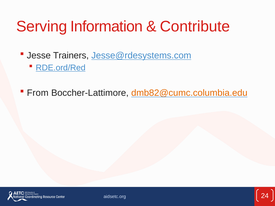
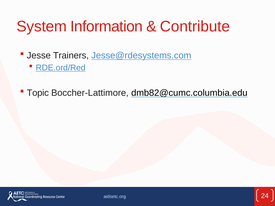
Serving: Serving -> System (42, 27)
From: From -> Topic (38, 93)
dmb82@cumc.columbia.edu colour: orange -> black (189, 93)
